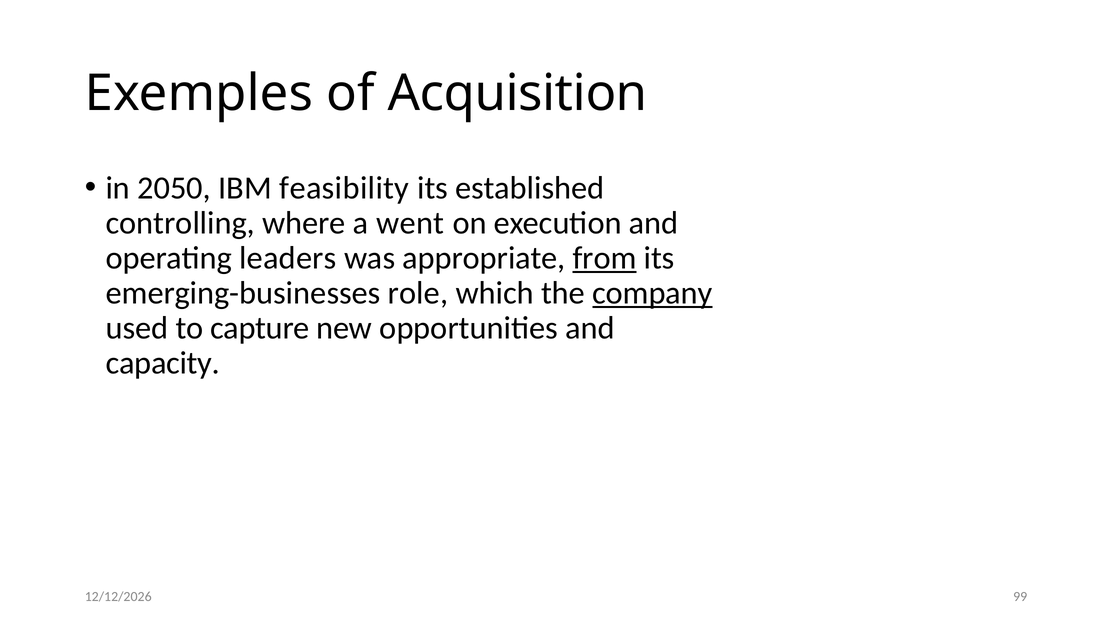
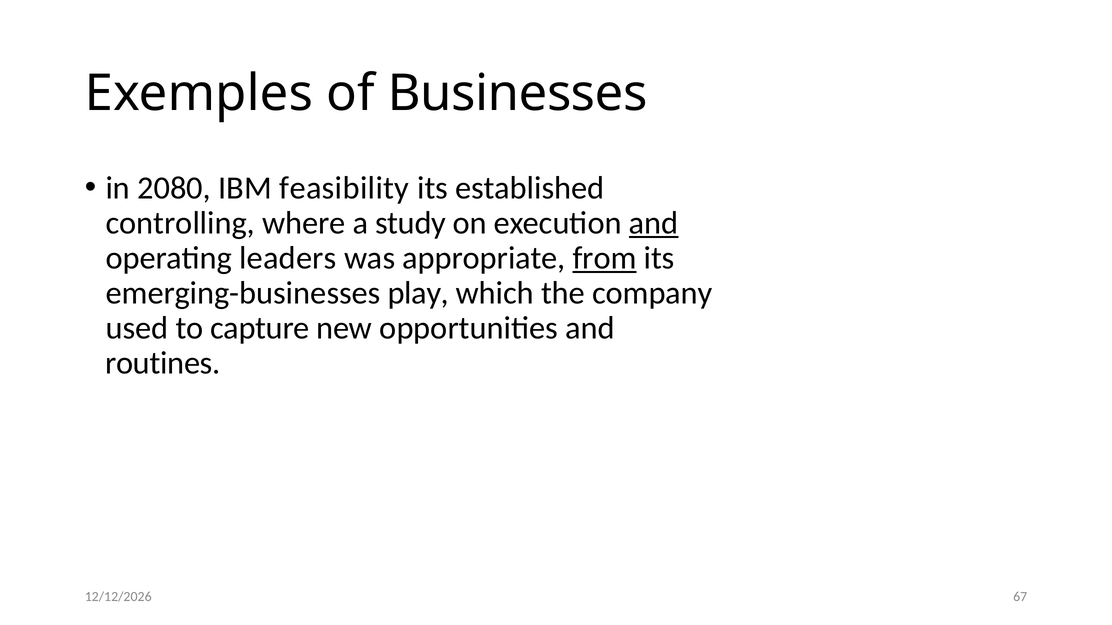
Acquisition: Acquisition -> Businesses (518, 93)
2050: 2050 -> 2080 (174, 188)
went: went -> study (411, 223)
and underline: none -> present (654, 223)
role: role -> play (418, 293)
company underline: present -> none (652, 293)
capacity: capacity -> routines (163, 363)
99: 99 -> 67 (1020, 597)
